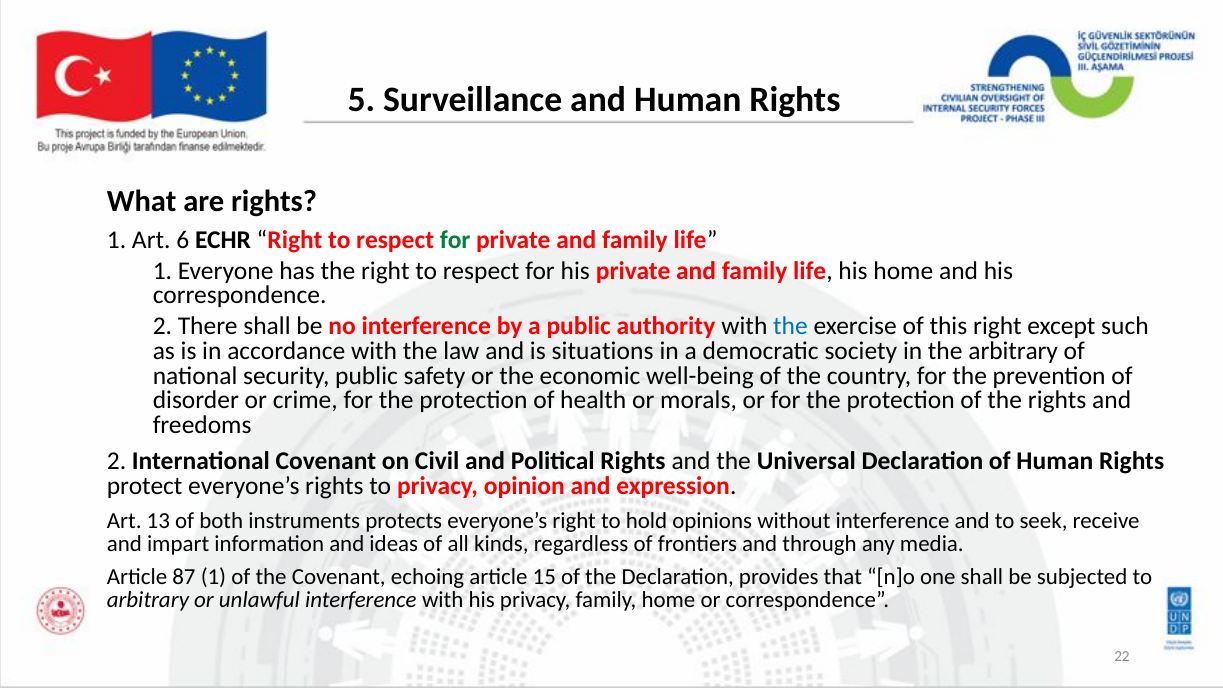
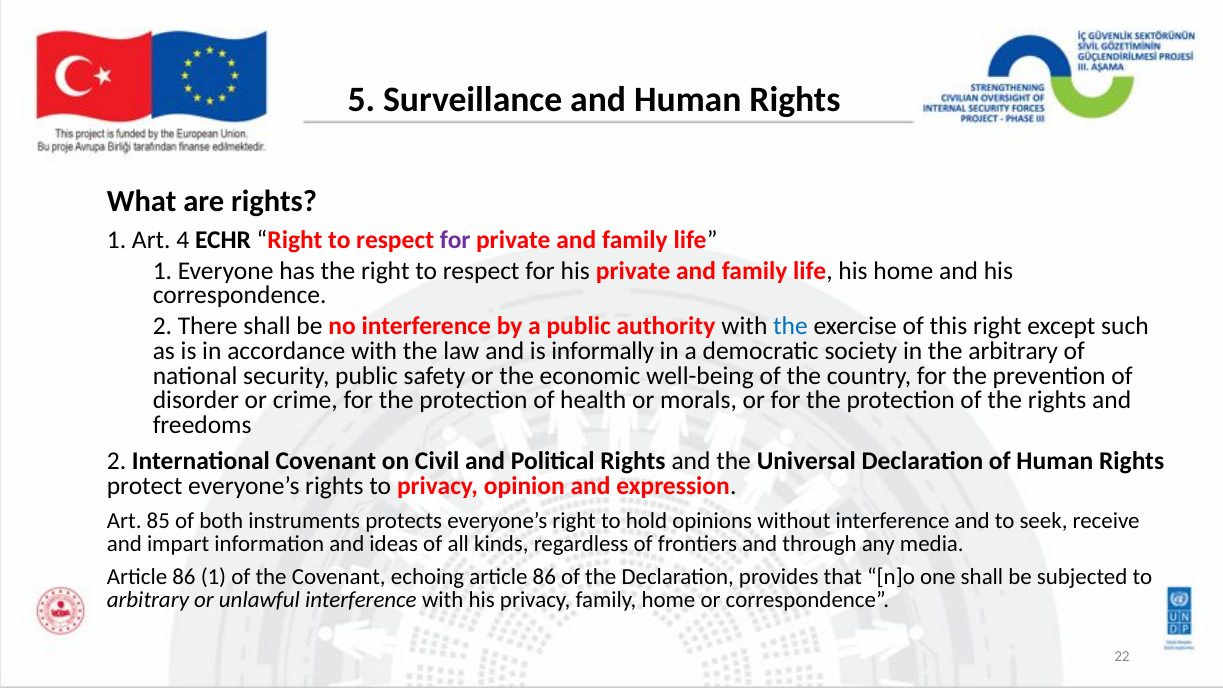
6: 6 -> 4 (183, 240)
for colour: green -> purple (455, 240)
situations: situations -> informally (603, 351)
13: 13 -> 85 (158, 521)
87: 87 -> 86 (184, 577)
echoing article 15: 15 -> 86 (544, 577)
